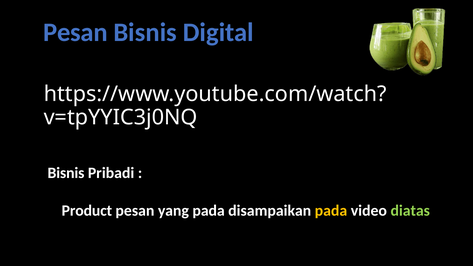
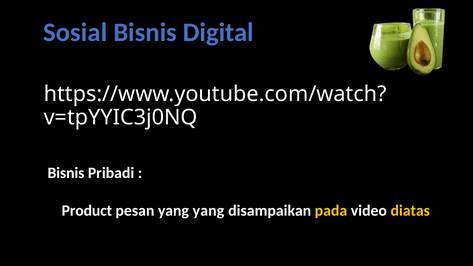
Pesan: Pesan -> Sosial (75, 32)
yang pada: pada -> yang (208, 211)
diatas colour: light green -> yellow (410, 211)
